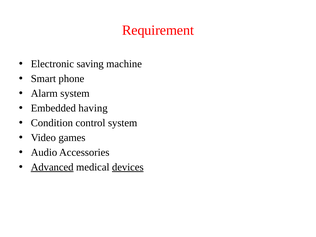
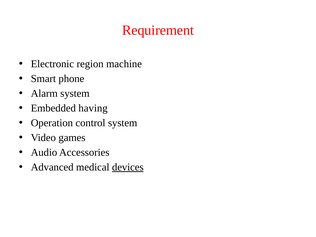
saving: saving -> region (90, 64)
Condition: Condition -> Operation (52, 123)
Advanced underline: present -> none (52, 167)
